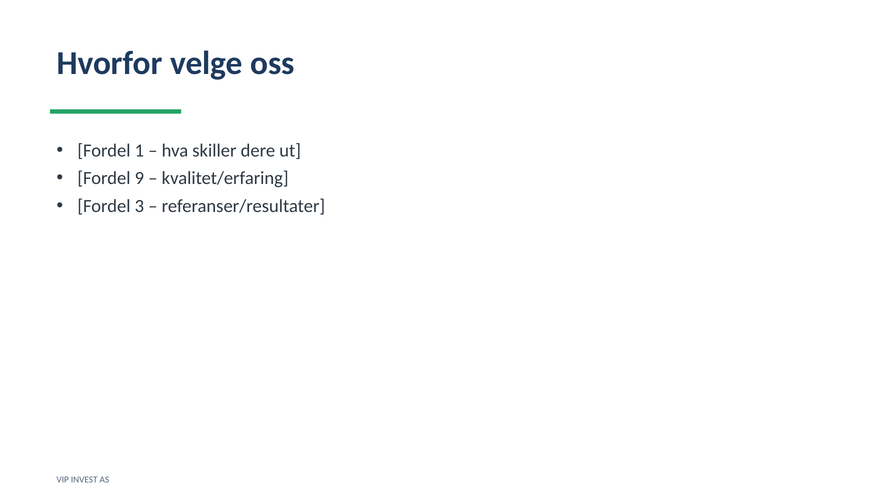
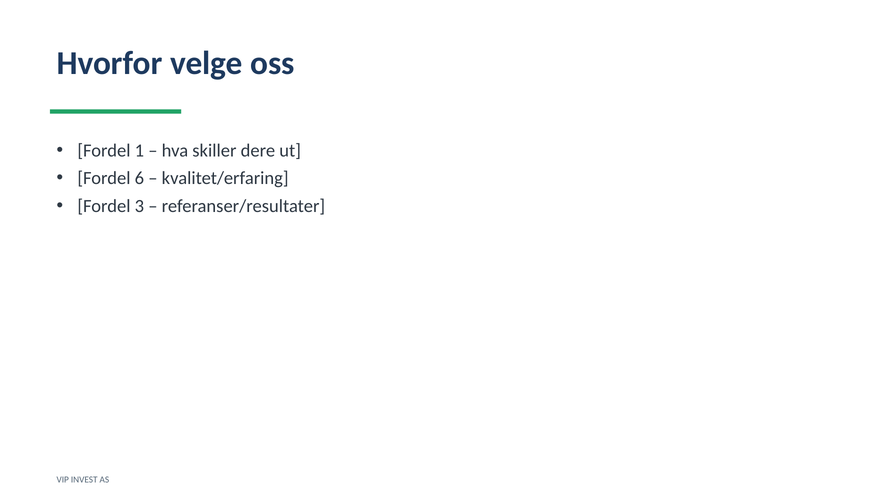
9: 9 -> 6 (139, 178)
